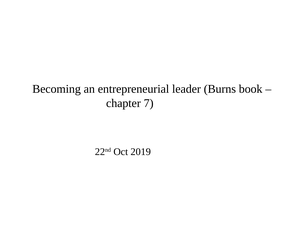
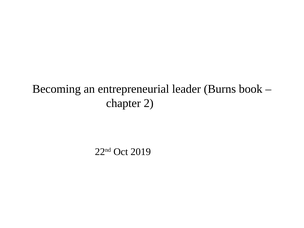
7: 7 -> 2 (149, 103)
